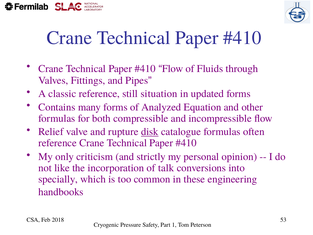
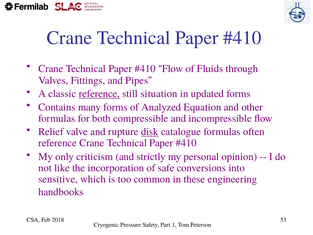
reference underline: none -> present (99, 94)
talk: talk -> safe (166, 168)
specially: specially -> sensitive (58, 179)
